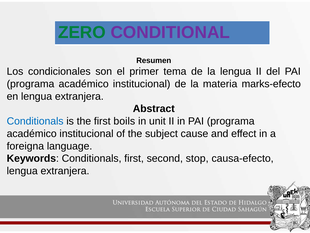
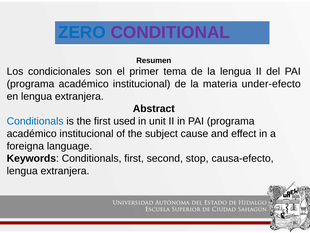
ZERO colour: green -> blue (82, 32)
marks-efecto: marks-efecto -> under-efecto (271, 84)
boils: boils -> used (124, 121)
